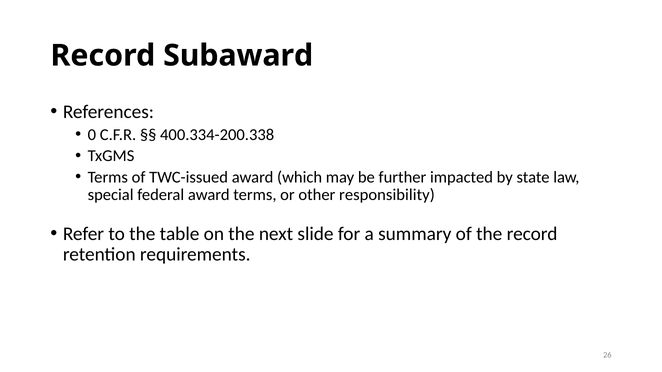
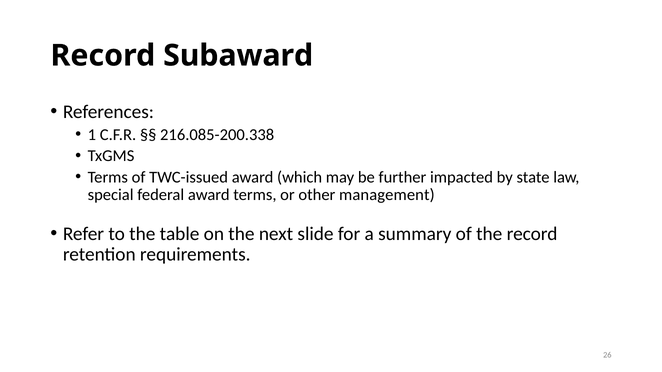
0: 0 -> 1 (92, 135)
400.334-200.338: 400.334-200.338 -> 216.085-200.338 (217, 135)
responsibility: responsibility -> management (387, 195)
